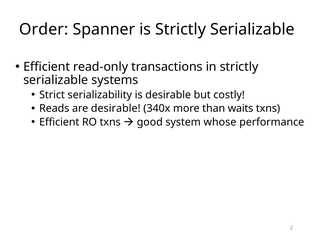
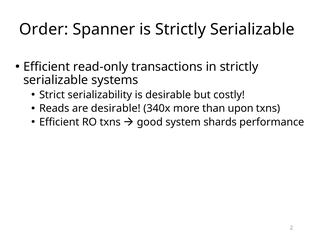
waits: waits -> upon (241, 108)
whose: whose -> shards (220, 122)
